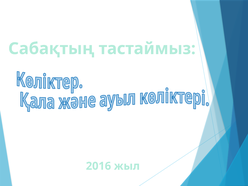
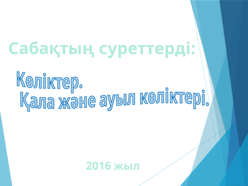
тастаймыз: тастаймыз -> суреттерді (147, 49)
